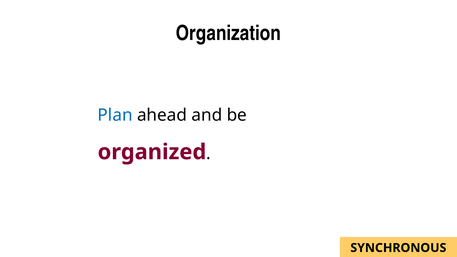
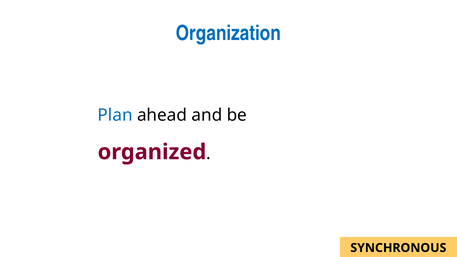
Organization colour: black -> blue (228, 33)
